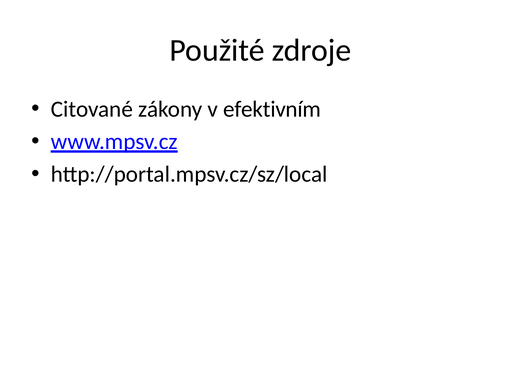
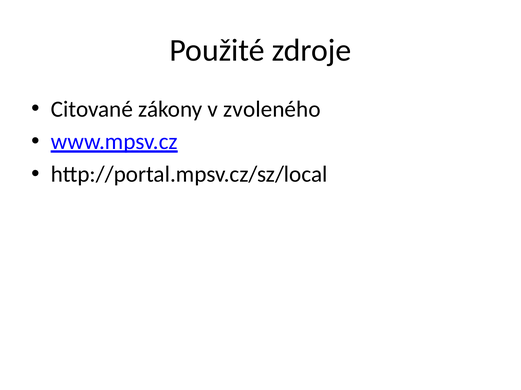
efektivním: efektivním -> zvoleného (272, 109)
